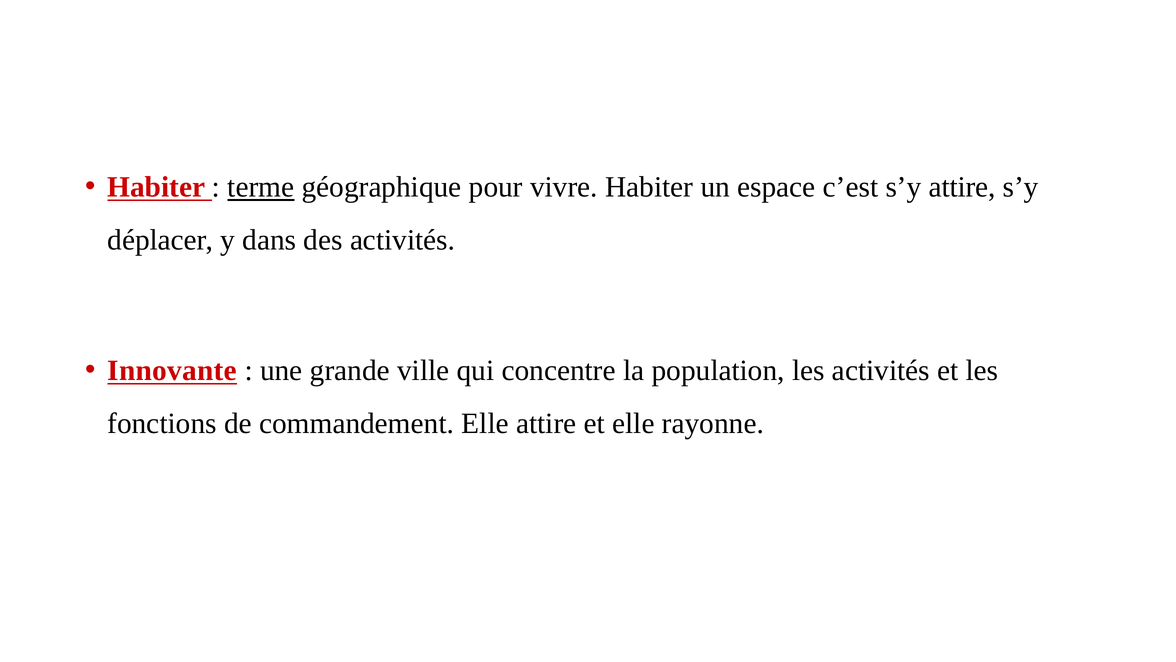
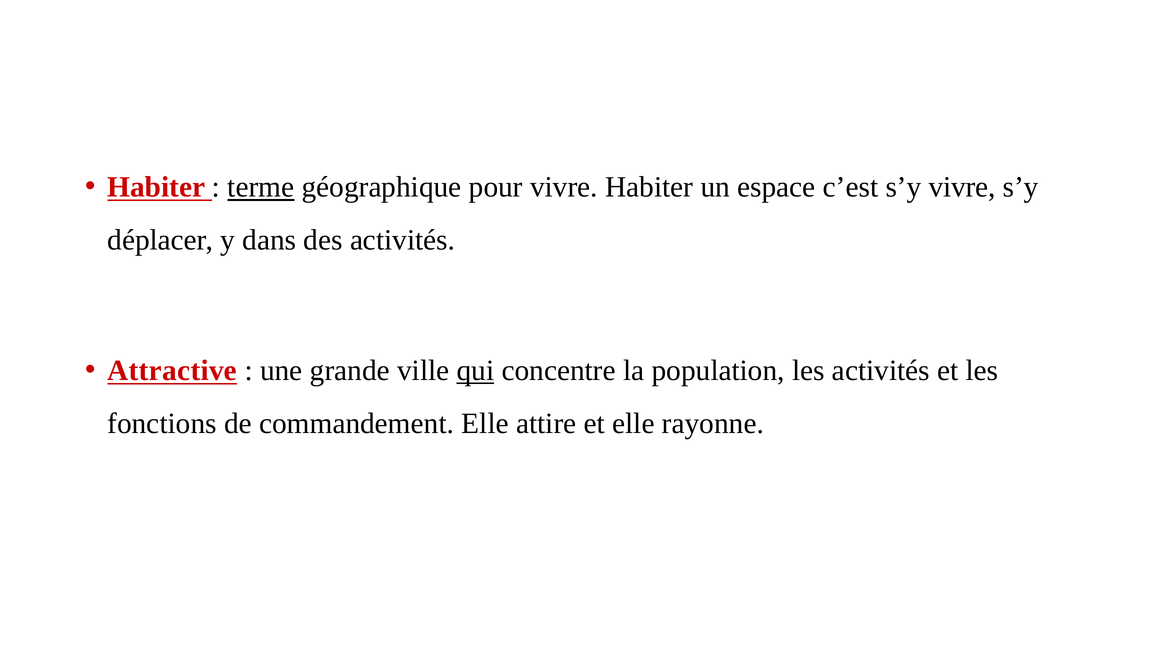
s’y attire: attire -> vivre (962, 187)
Innovante: Innovante -> Attractive (172, 370)
qui underline: none -> present (475, 370)
